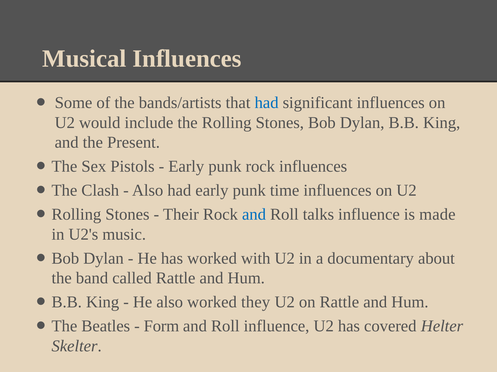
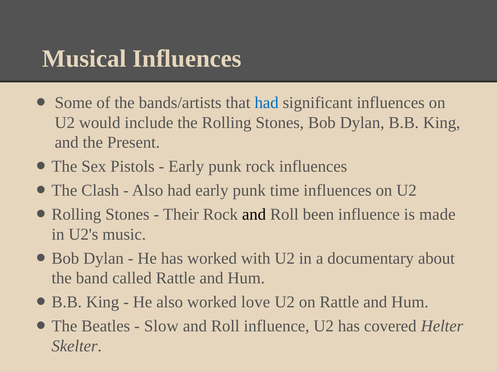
and colour: blue -> black (254, 215)
talks: talks -> been (318, 215)
they: they -> love (256, 303)
Form: Form -> Slow (161, 327)
